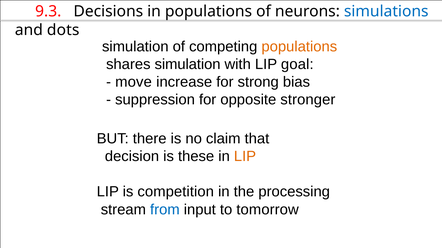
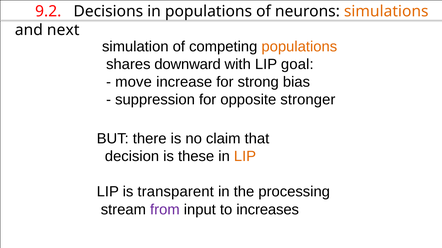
9.3: 9.3 -> 9.2 (48, 11)
simulations colour: blue -> orange (386, 11)
dots: dots -> next (63, 30)
shares simulation: simulation -> downward (188, 64)
competition: competition -> transparent (176, 192)
from colour: blue -> purple (165, 210)
tomorrow: tomorrow -> increases (268, 210)
